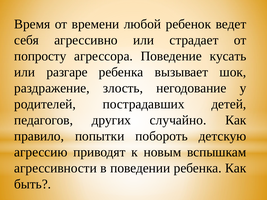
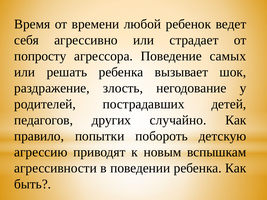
кусать: кусать -> самых (228, 56)
разгаре: разгаре -> решать (67, 72)
